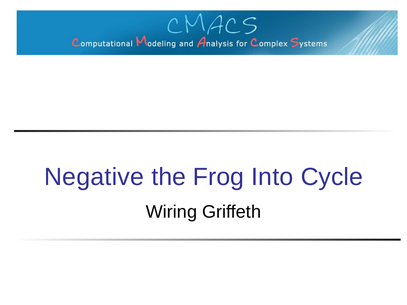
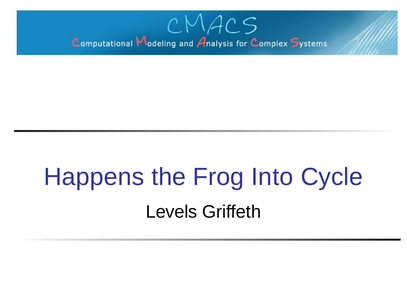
Negative: Negative -> Happens (94, 177)
Wiring: Wiring -> Levels (172, 212)
